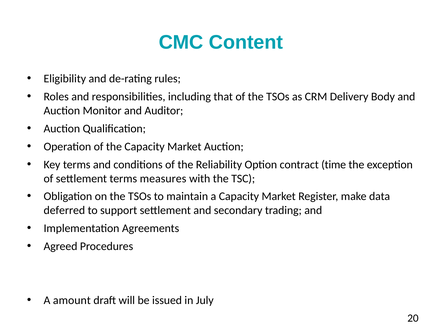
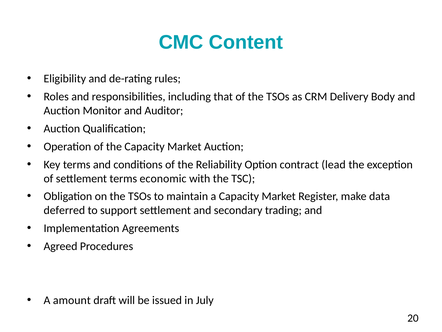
time: time -> lead (334, 164)
measures: measures -> economic (163, 178)
